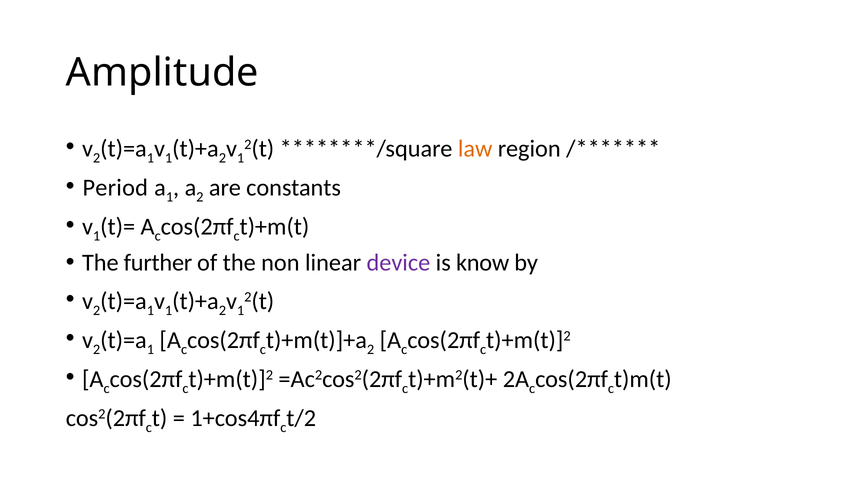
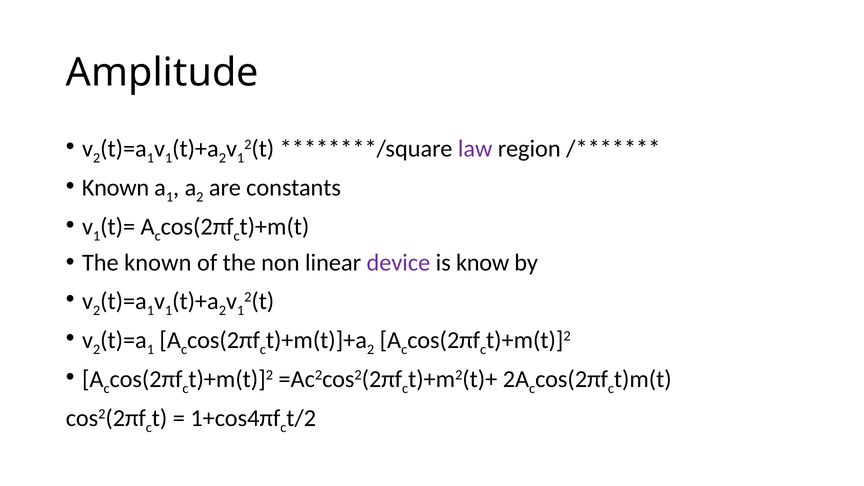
law colour: orange -> purple (475, 149)
Period: Period -> Known (116, 188)
The further: further -> known (158, 263)
